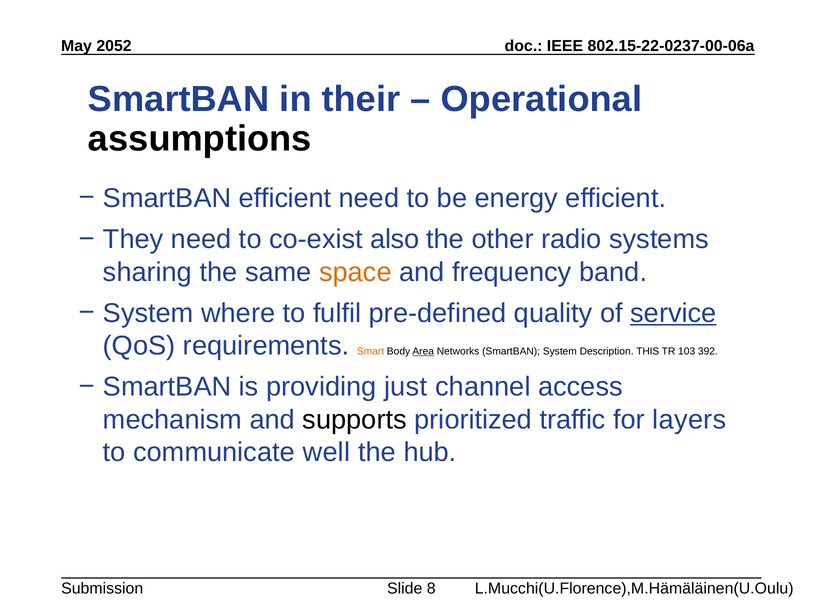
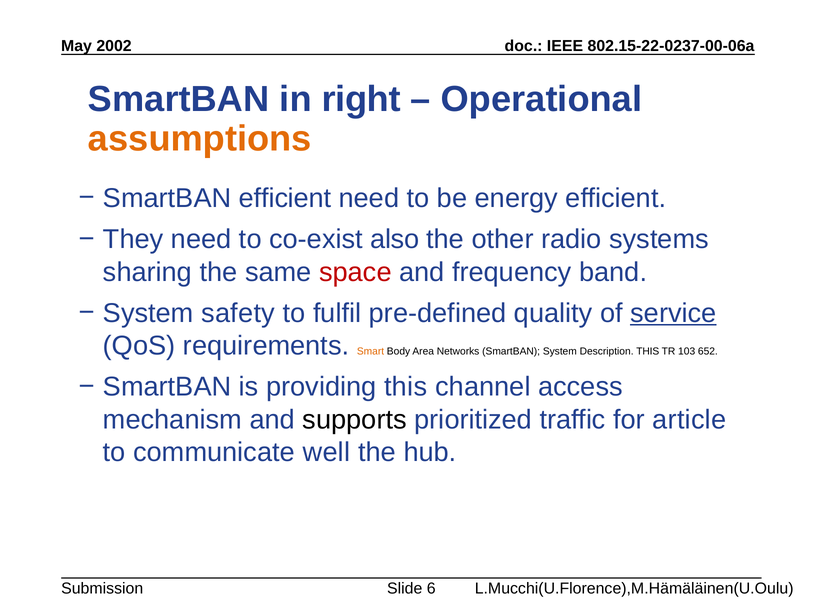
2052: 2052 -> 2002 (114, 46)
their: their -> right (361, 100)
assumptions colour: black -> orange (200, 139)
space colour: orange -> red (355, 272)
where: where -> safety (238, 313)
Area underline: present -> none (423, 351)
392: 392 -> 652 (708, 351)
providing just: just -> this (406, 387)
layers: layers -> article (689, 420)
8: 8 -> 6 (431, 588)
